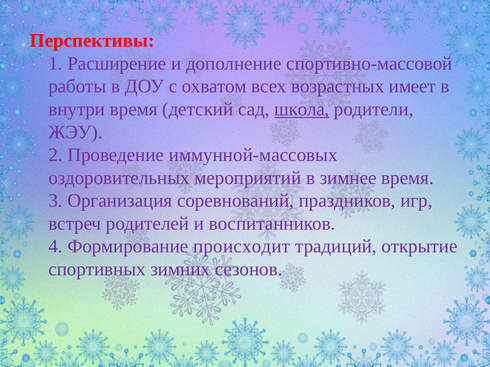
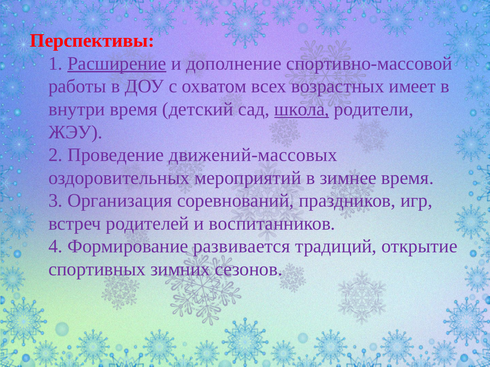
Расширение underline: none -> present (117, 64)
иммунной-массовых: иммунной-массовых -> движений-массовых (253, 155)
происходит: происходит -> развивается (242, 247)
